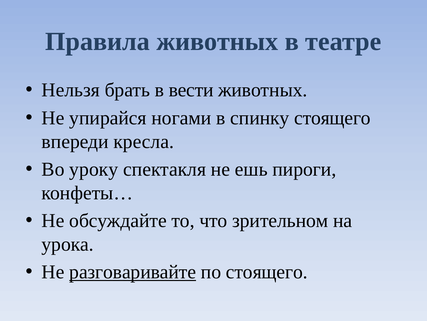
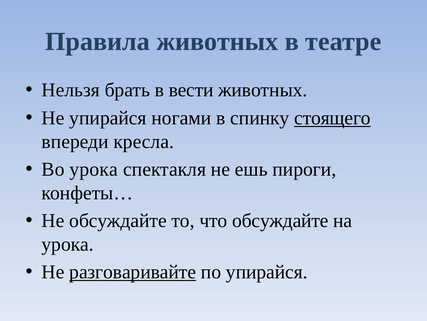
стоящего underline: none -> present (332, 118)
Во уроку: уроку -> урока (94, 169)
что зрительном: зрительном -> обсуждайте (280, 220)
по стоящего: стоящего -> упирайся (267, 271)
